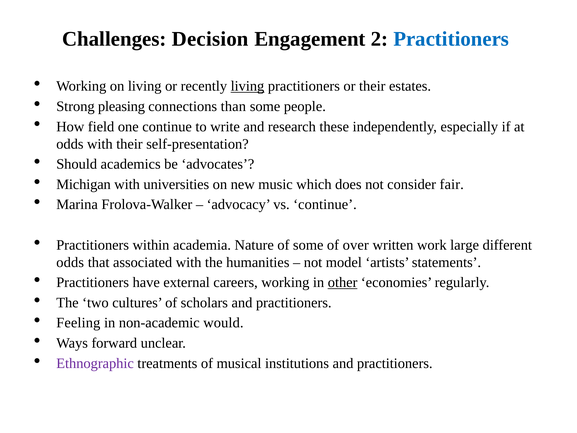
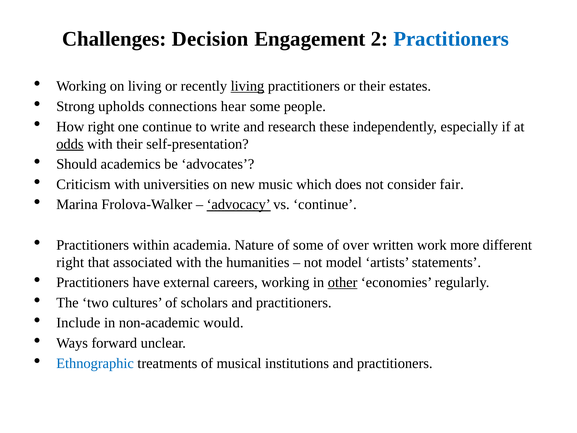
pleasing: pleasing -> upholds (121, 106)
than: than -> hear (233, 106)
How field: field -> right (101, 127)
odds underline: none -> present (70, 144)
Michigan: Michigan -> Criticism (83, 184)
advocacy underline: none -> present (239, 204)
large: large -> more (465, 245)
odds: odds -> right (70, 262)
Feeling: Feeling -> Include (78, 323)
Ethnographic colour: purple -> blue (95, 363)
